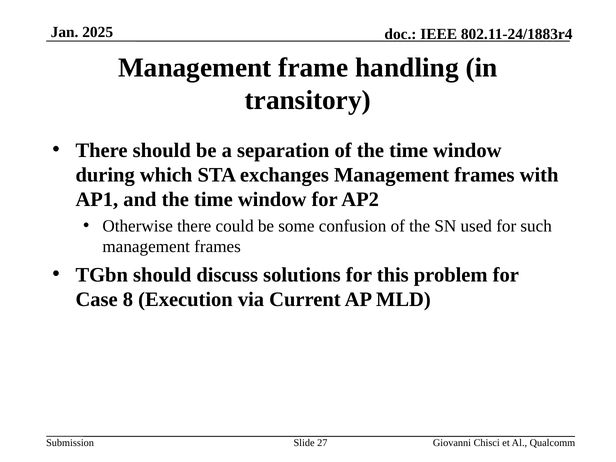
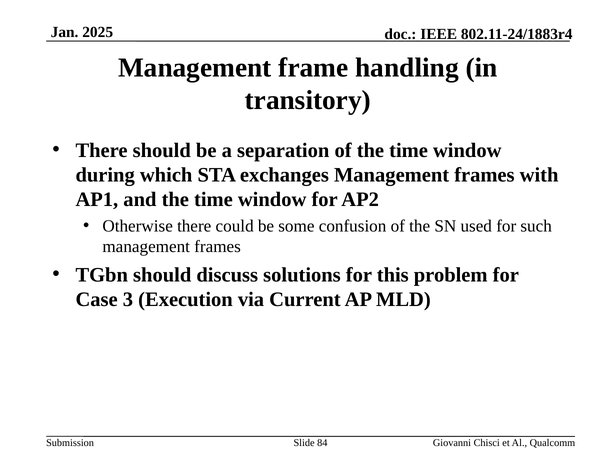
8: 8 -> 3 (128, 299)
27: 27 -> 84 (322, 443)
